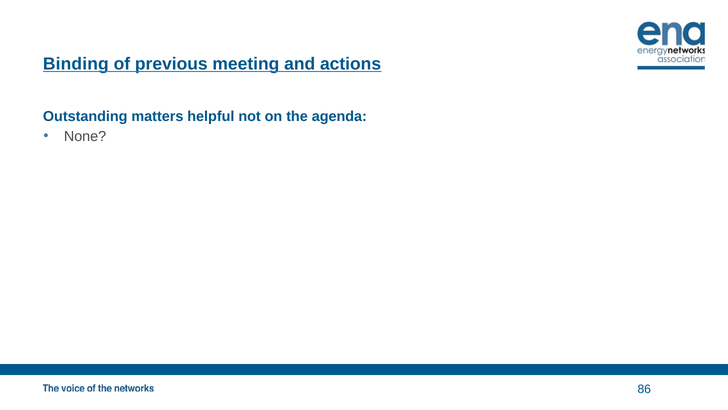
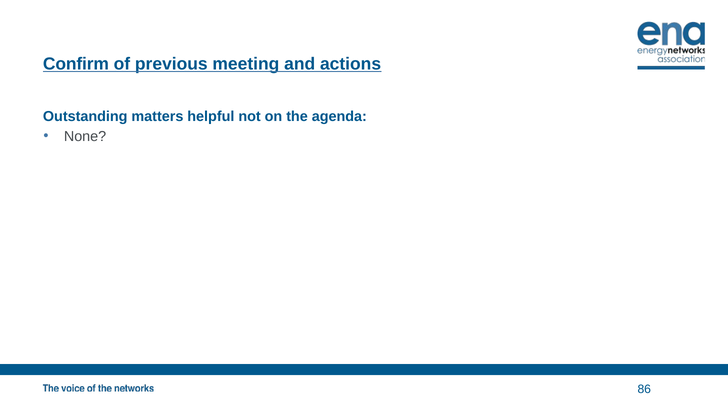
Binding: Binding -> Confirm (76, 64)
